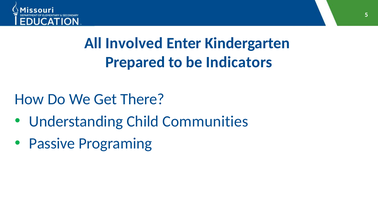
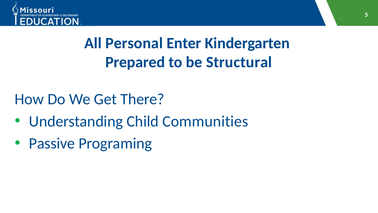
Involved: Involved -> Personal (134, 43)
Indicators: Indicators -> Structural (239, 62)
